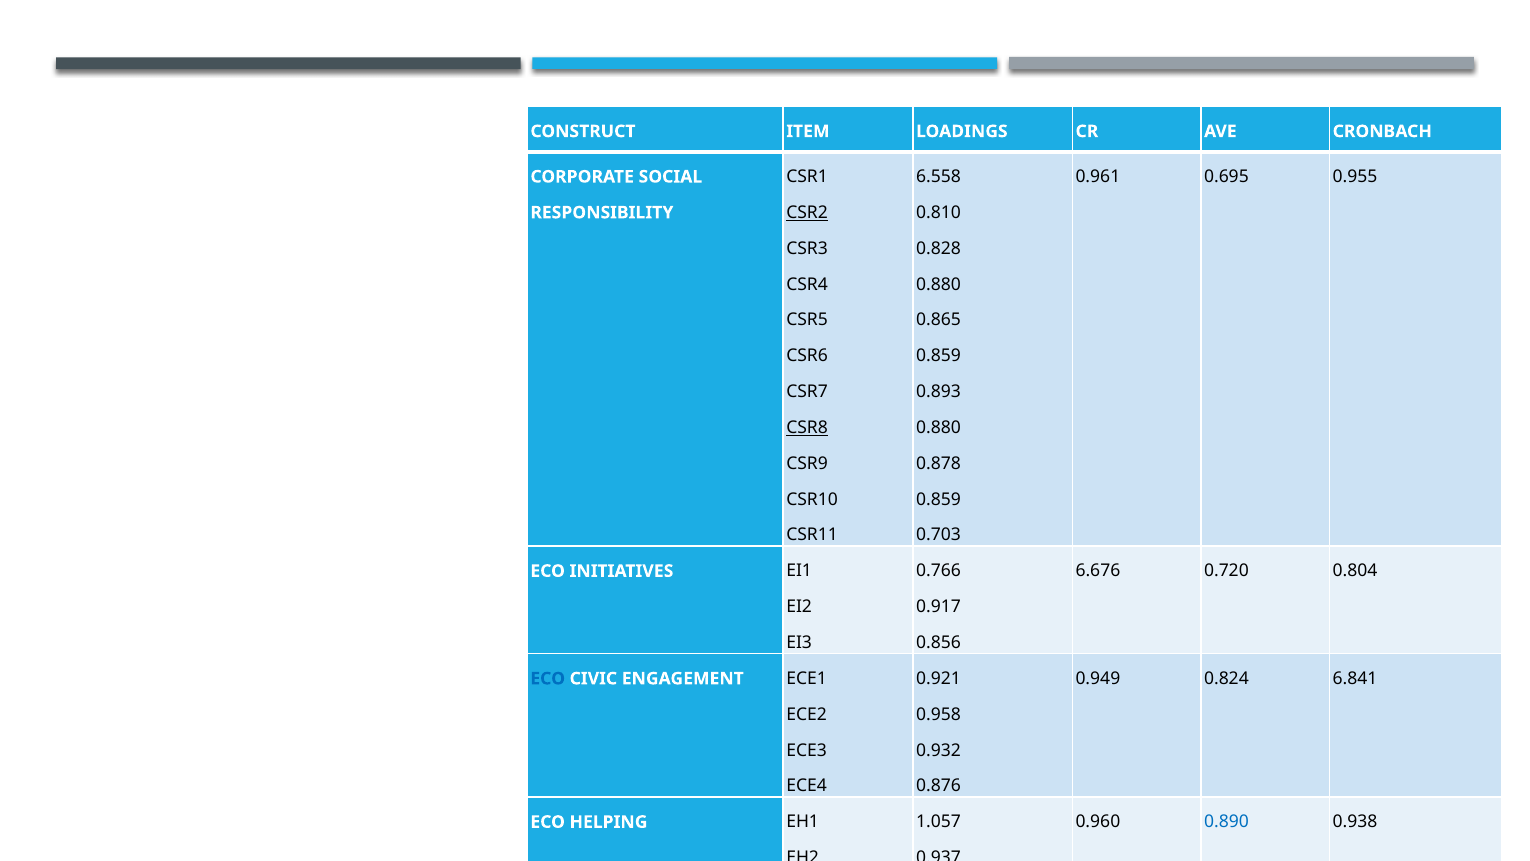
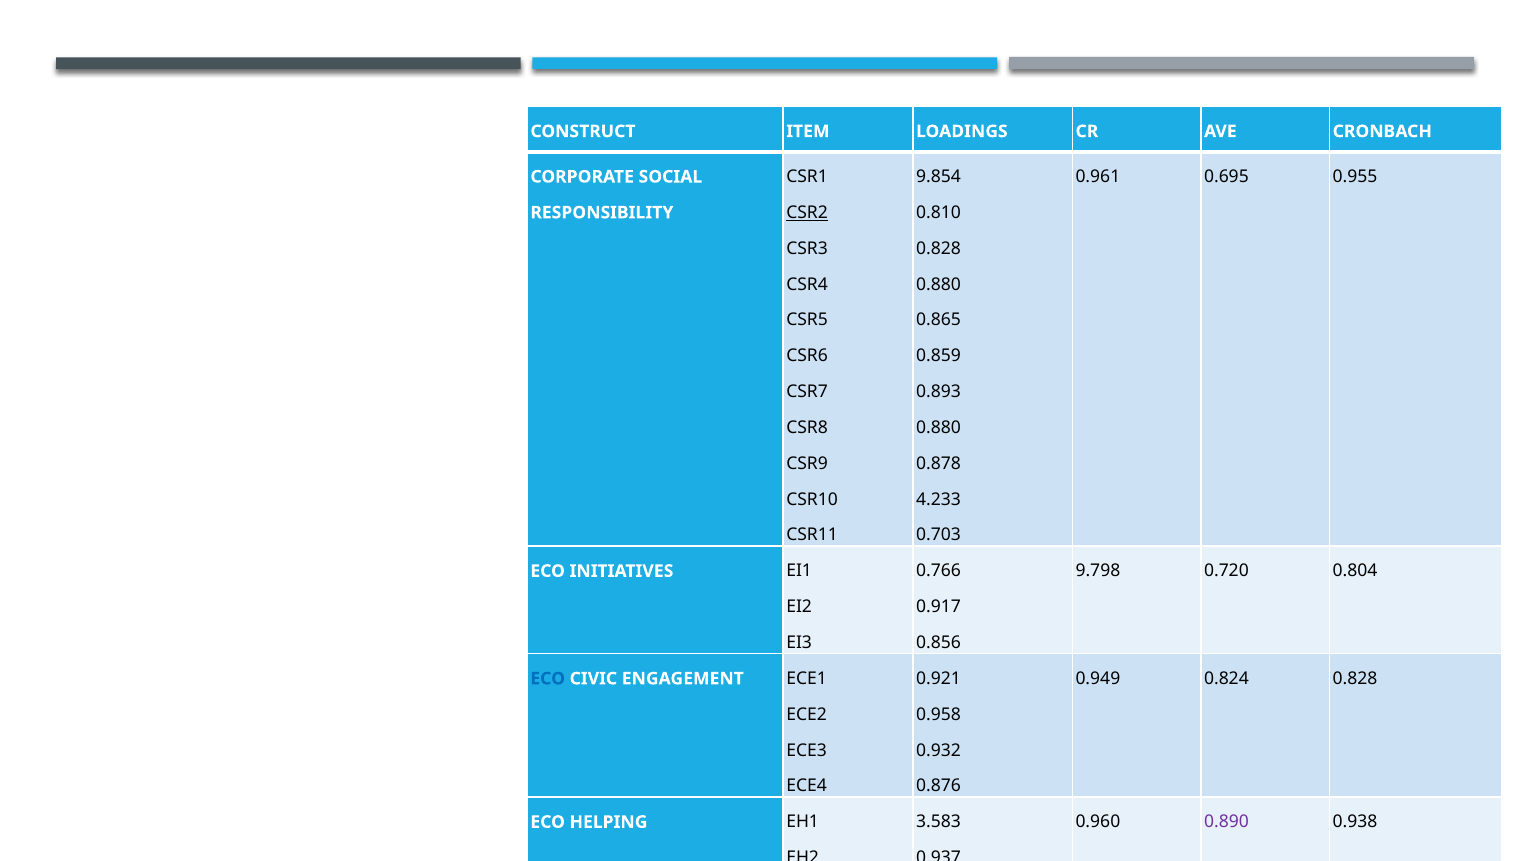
6.558: 6.558 -> 9.854 (939, 177)
CSR8 underline: present -> none (807, 427)
0.859: 0.859 -> 4.233 (939, 499)
6.676: 6.676 -> 9.798 (1098, 571)
0.824 6.841: 6.841 -> 0.828 (1355, 678)
1.057: 1.057 -> 3.583 (939, 822)
0.890 colour: blue -> purple (1226, 822)
